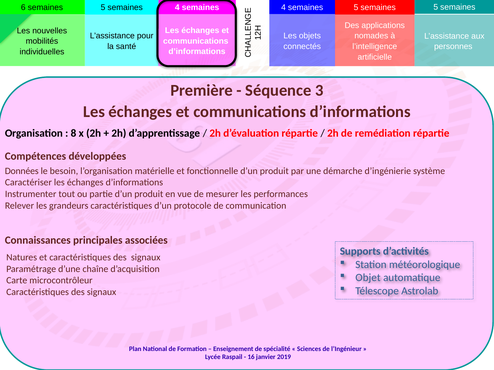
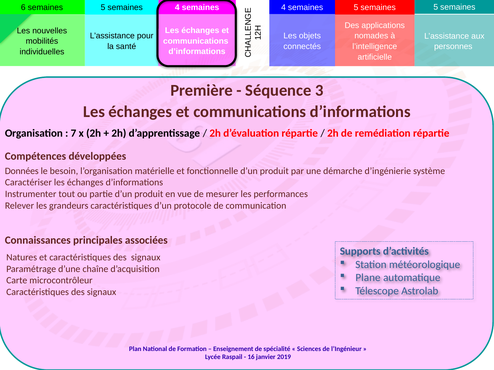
8: 8 -> 7 (74, 133)
Objet: Objet -> Plane (368, 278)
